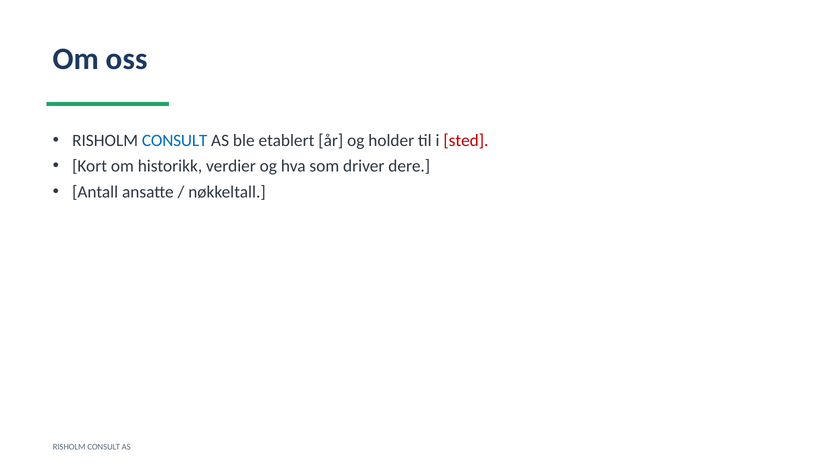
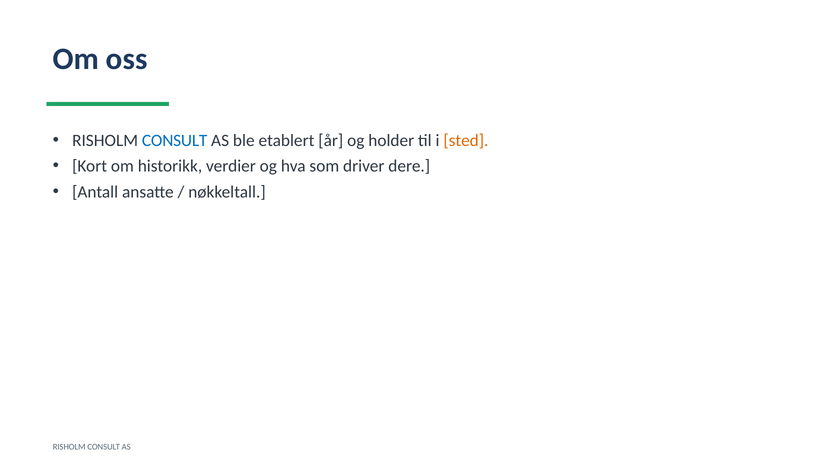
sted colour: red -> orange (466, 140)
